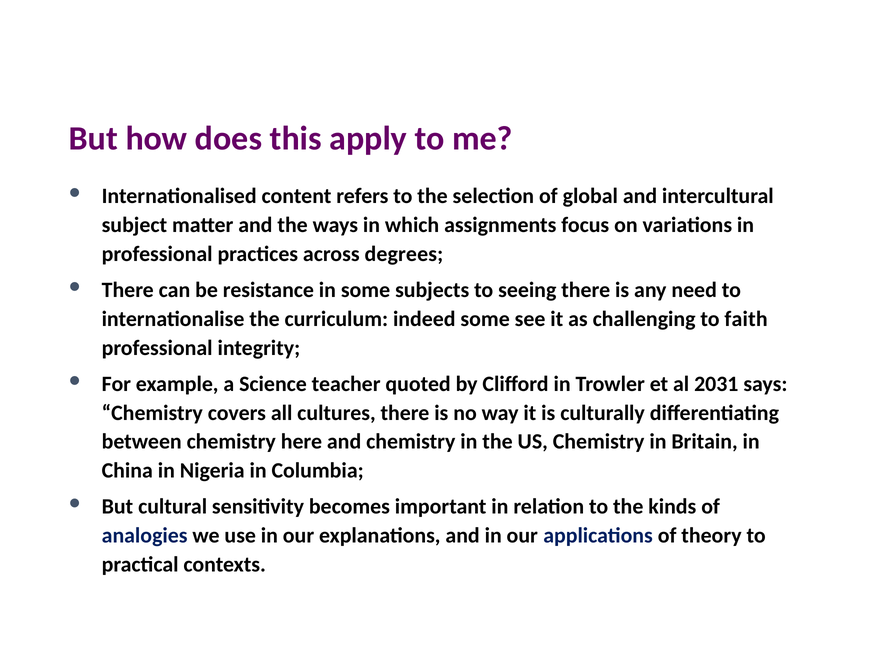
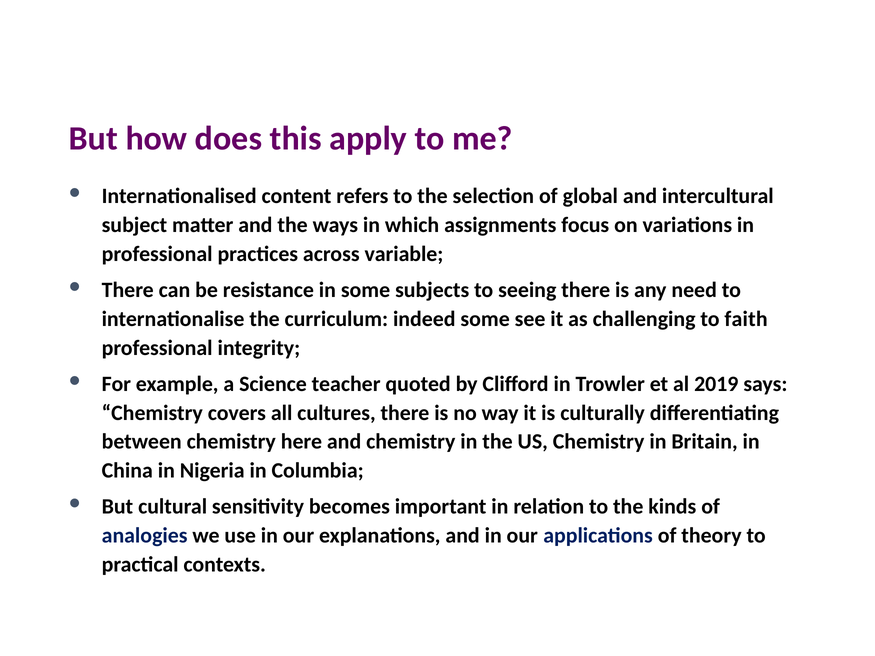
degrees: degrees -> variable (404, 254)
2031: 2031 -> 2019 (716, 384)
